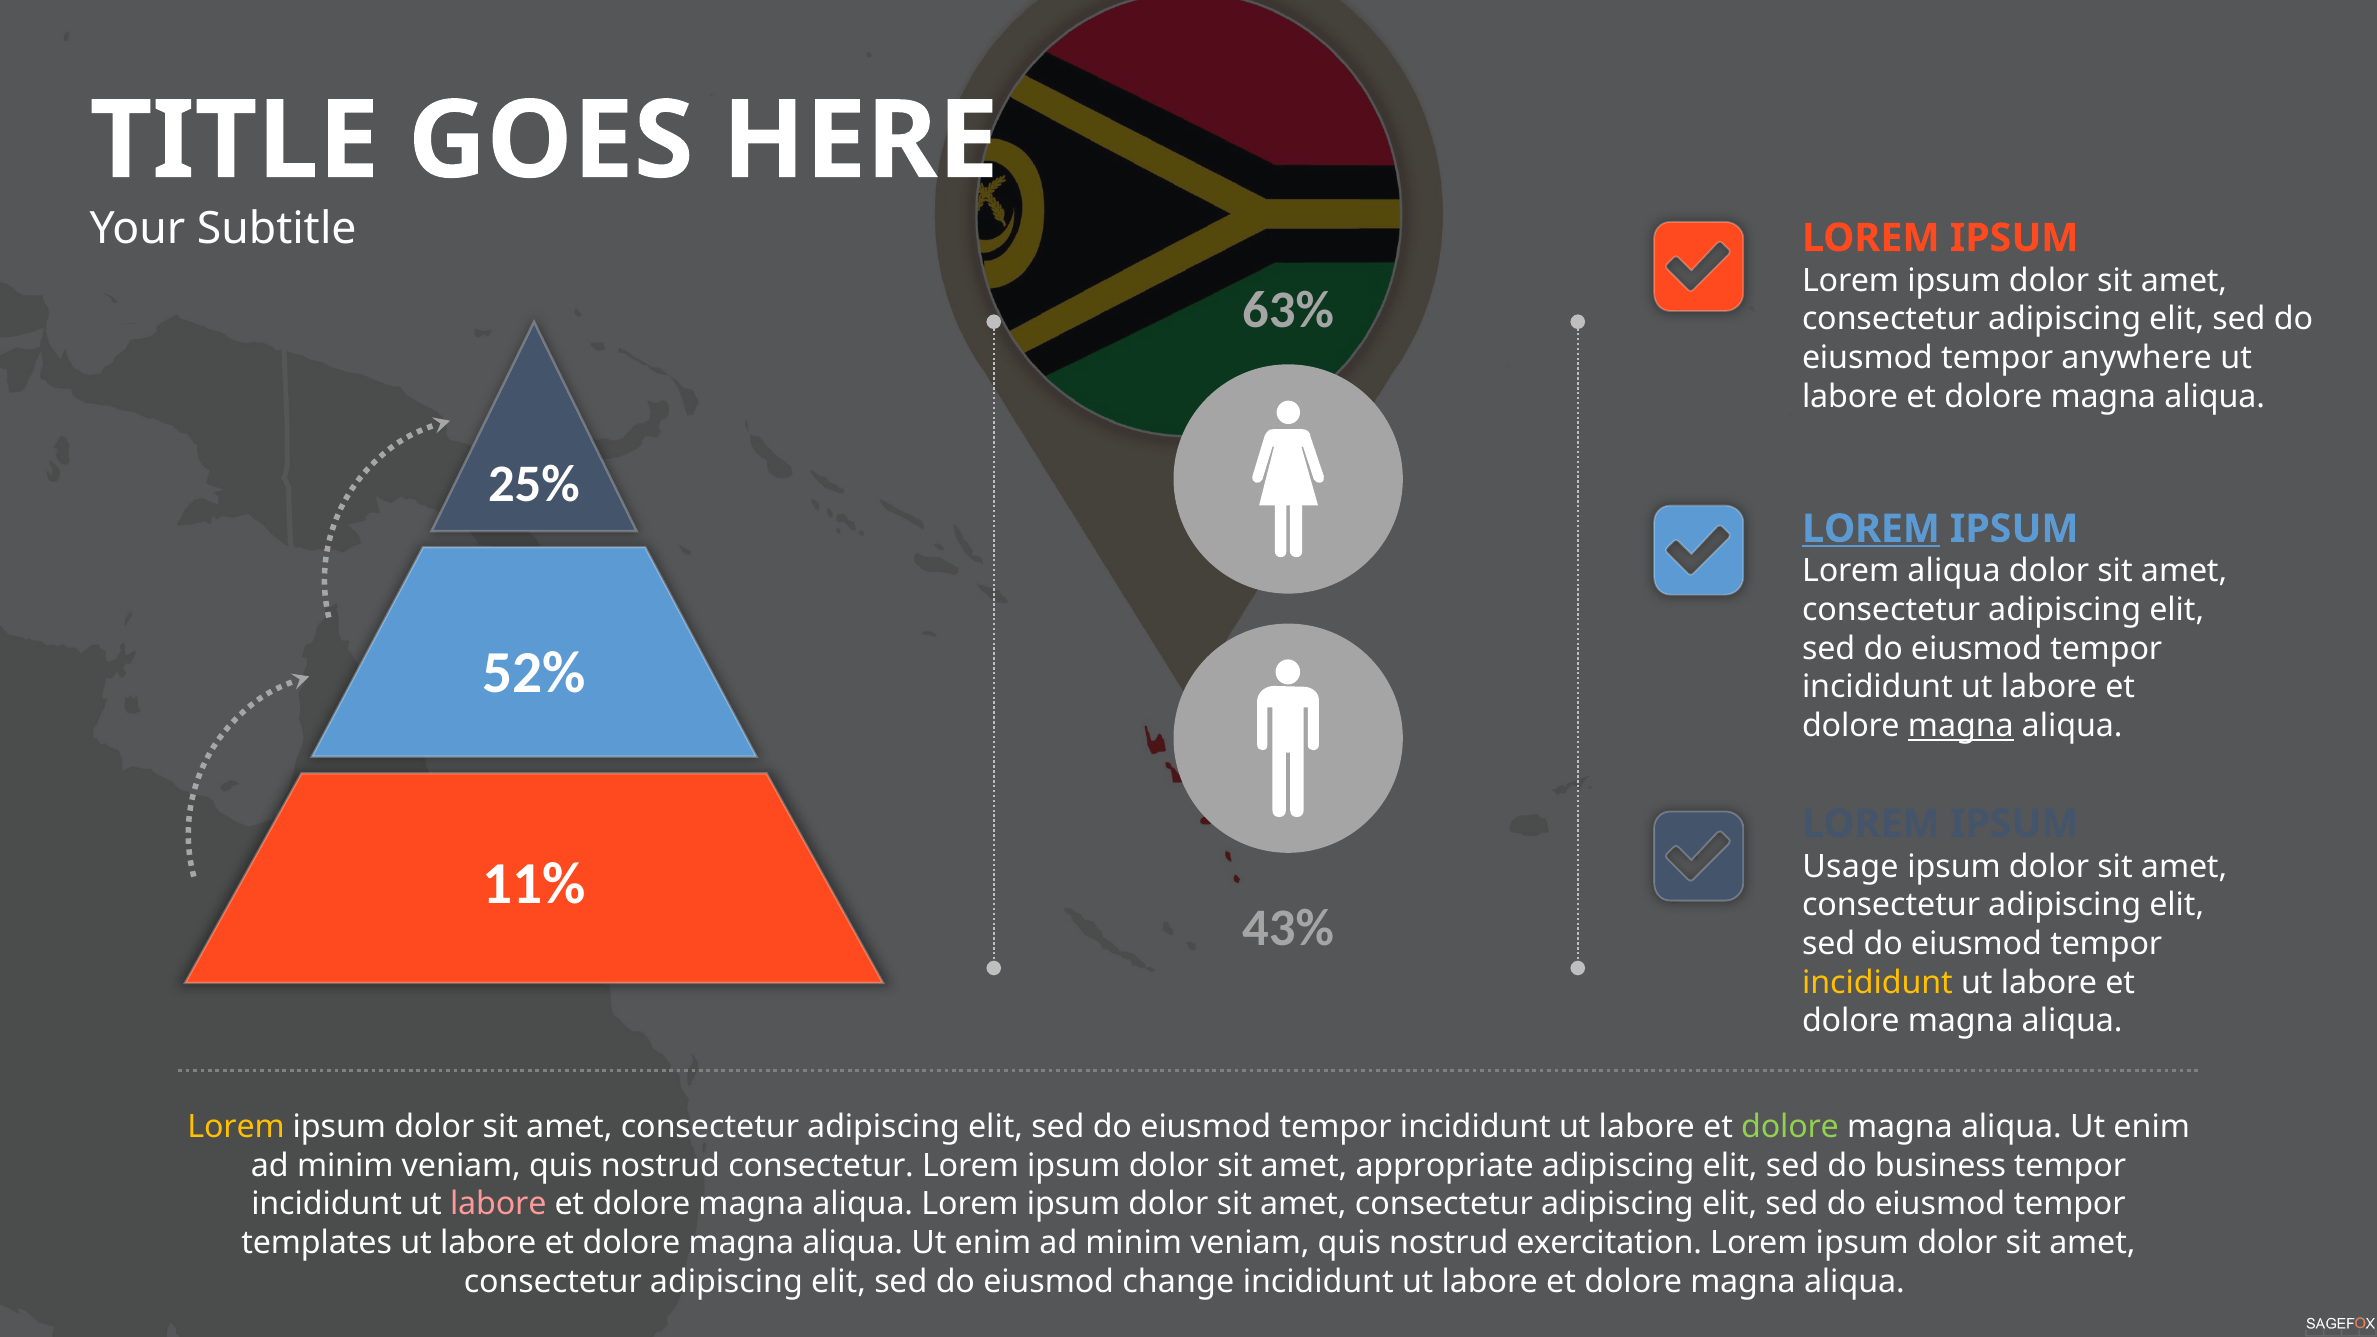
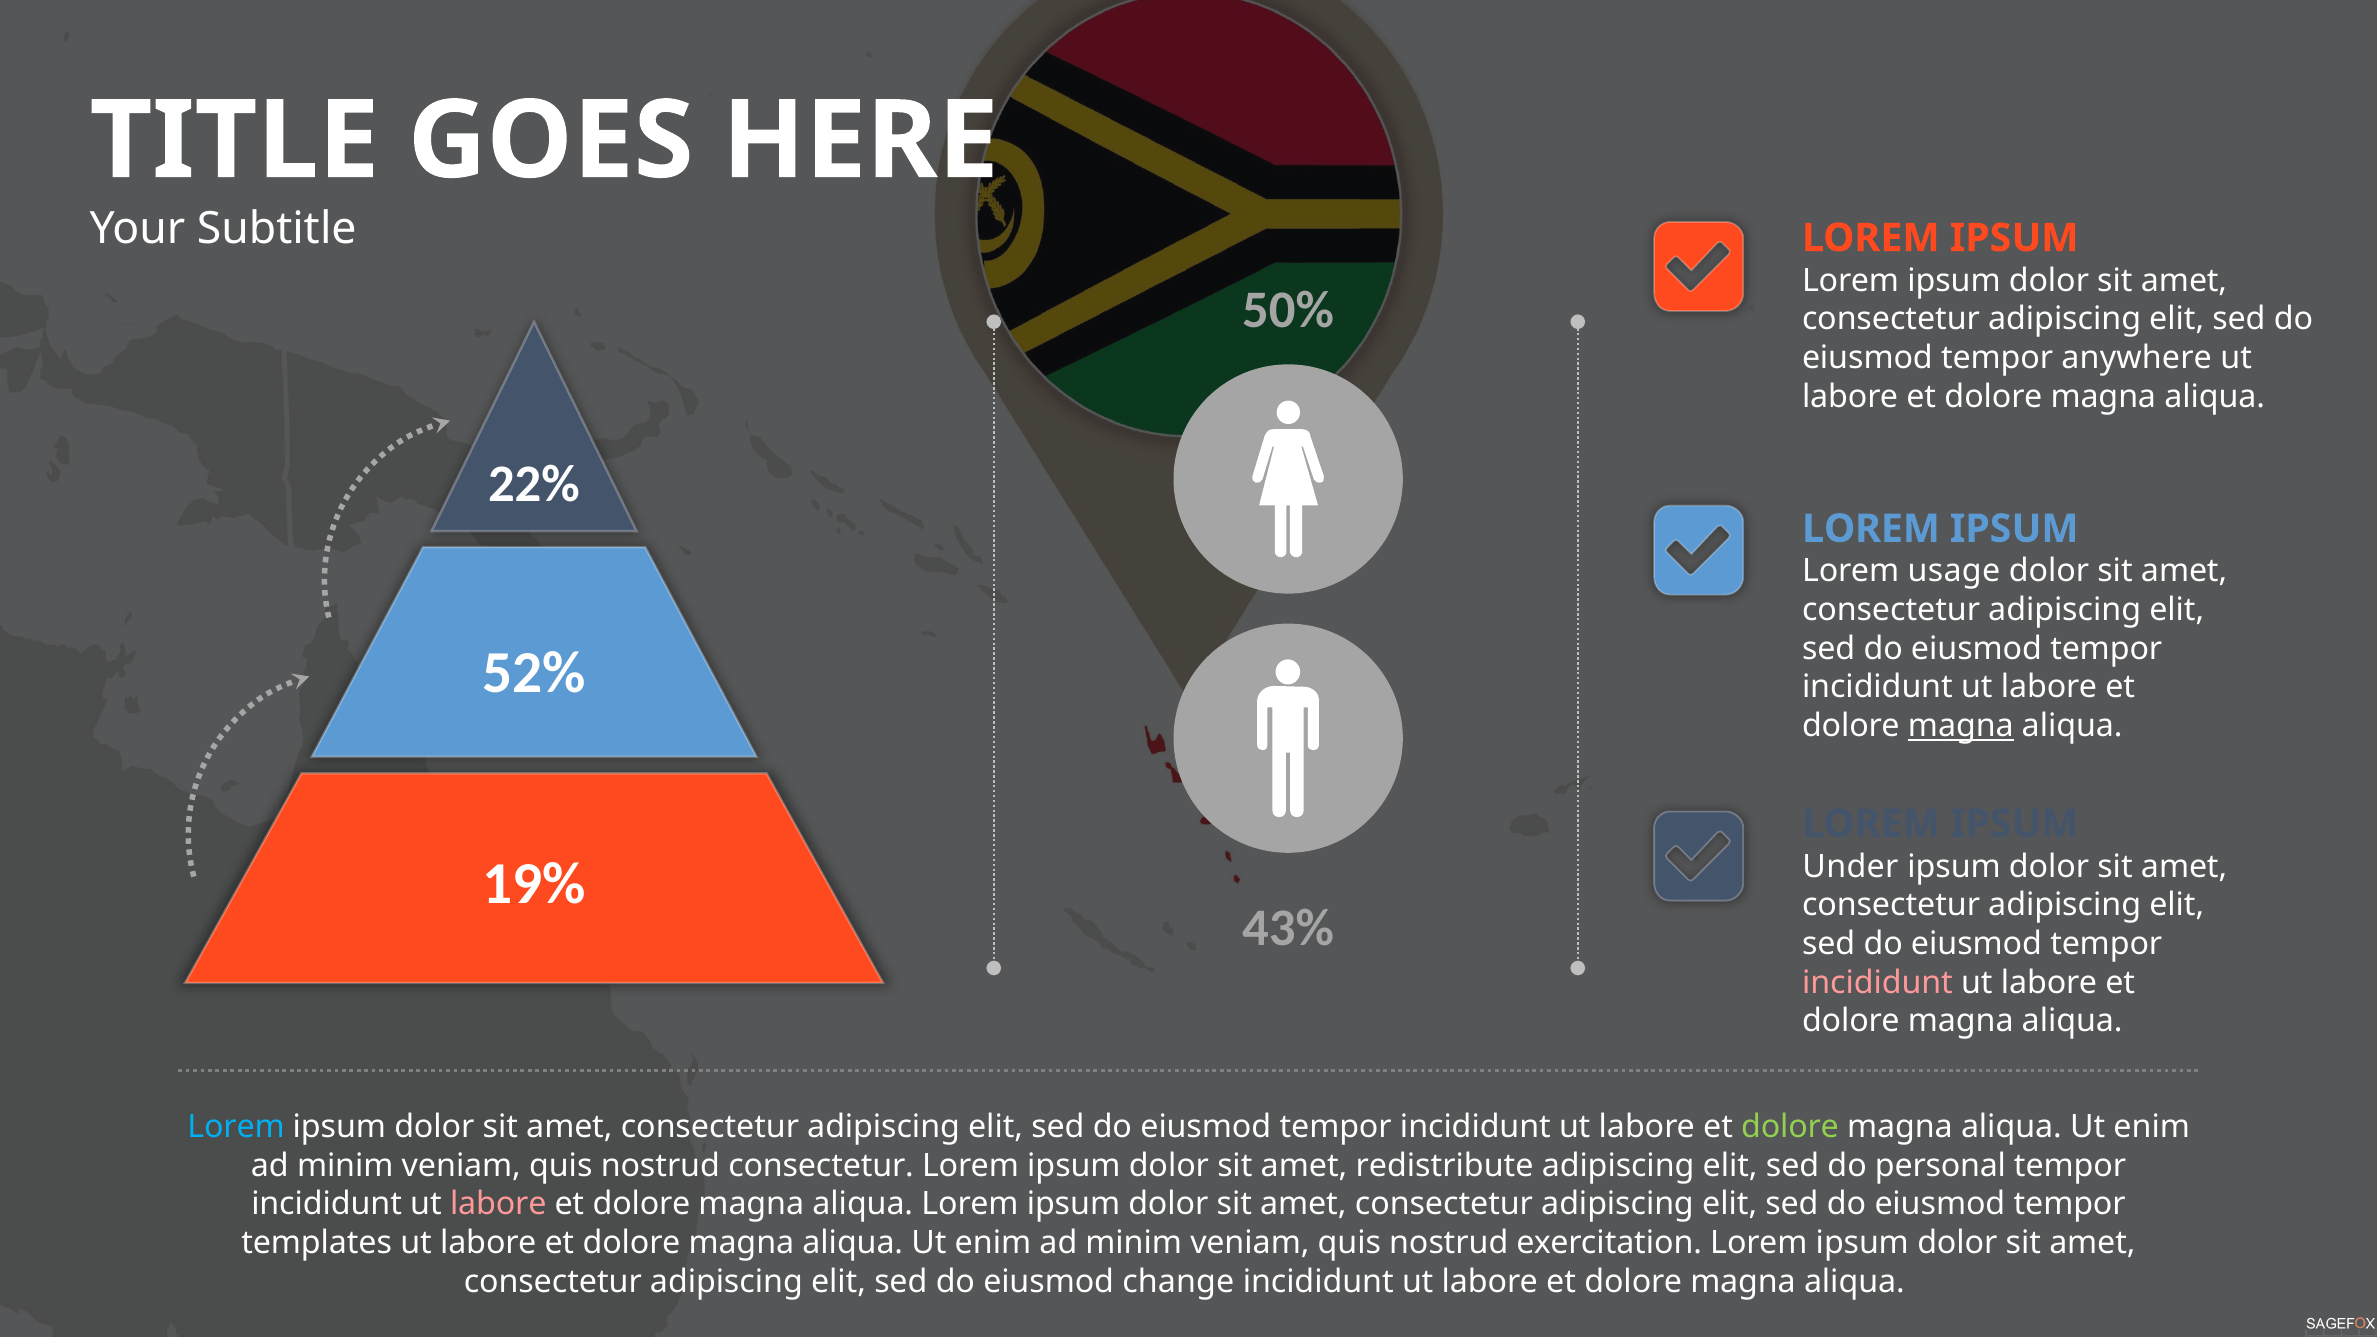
63%: 63% -> 50% (1288, 310)
25%: 25% -> 22% (534, 485)
LOREM underline: present -> none (1871, 529)
Lorem aliqua: aliqua -> usage (1954, 571)
Usage: Usage -> Under (1850, 866)
11%: 11% -> 19% (534, 884)
incididunt colour: yellow -> pink (1877, 982)
Lorem colour: yellow -> light blue (236, 1127)
appropriate: appropriate -> redistribute (1445, 1166)
business: business -> personal (1940, 1166)
